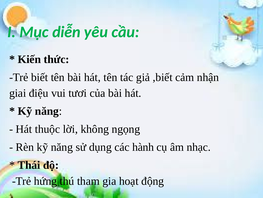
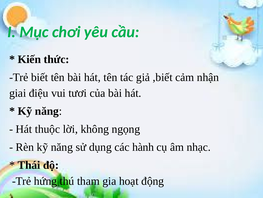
diễn: diễn -> chơi (66, 32)
